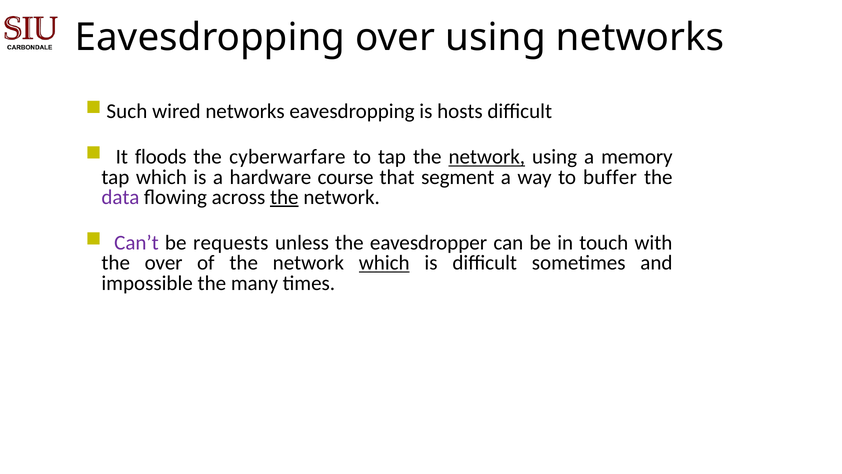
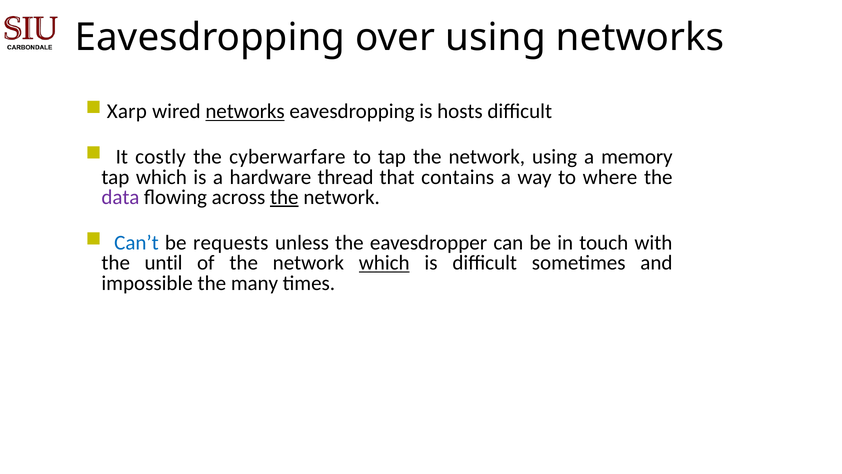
Such: Such -> Xarp (127, 111)
networks underline: none -> present (245, 111)
floods: floods -> costly (161, 157)
network underline: present -> none (487, 157)
course: course -> thread (346, 177)
segment: segment -> contains (458, 177)
buffer: buffer -> where (610, 177)
Can’t colour: purple -> blue (136, 242)
the over: over -> until (164, 263)
